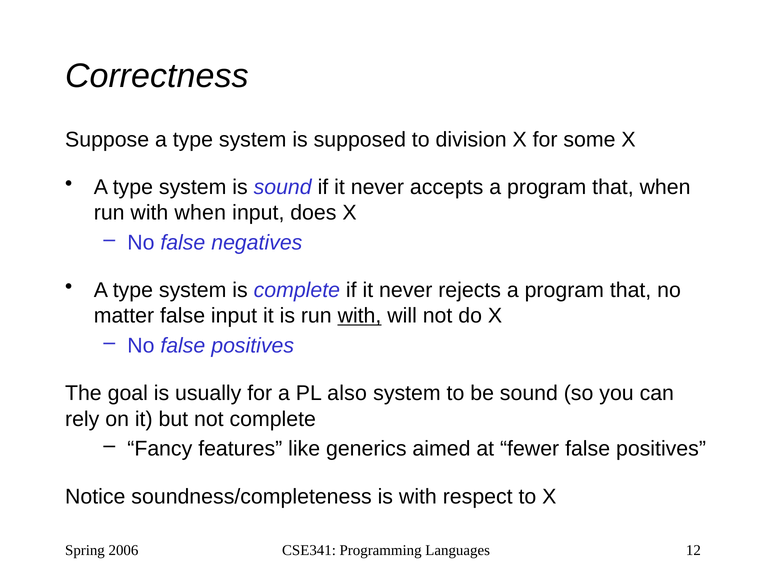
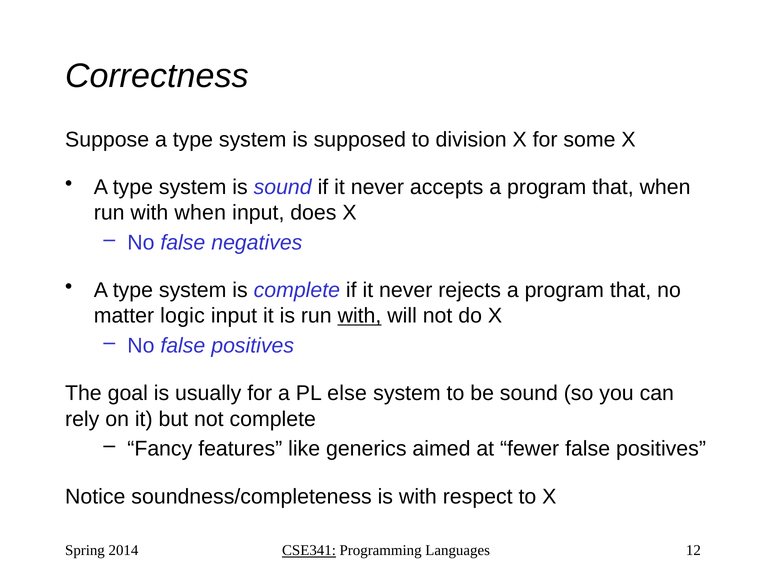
matter false: false -> logic (182, 316)
also: also -> else (347, 393)
2006: 2006 -> 2014 (123, 550)
CSE341 underline: none -> present (309, 550)
